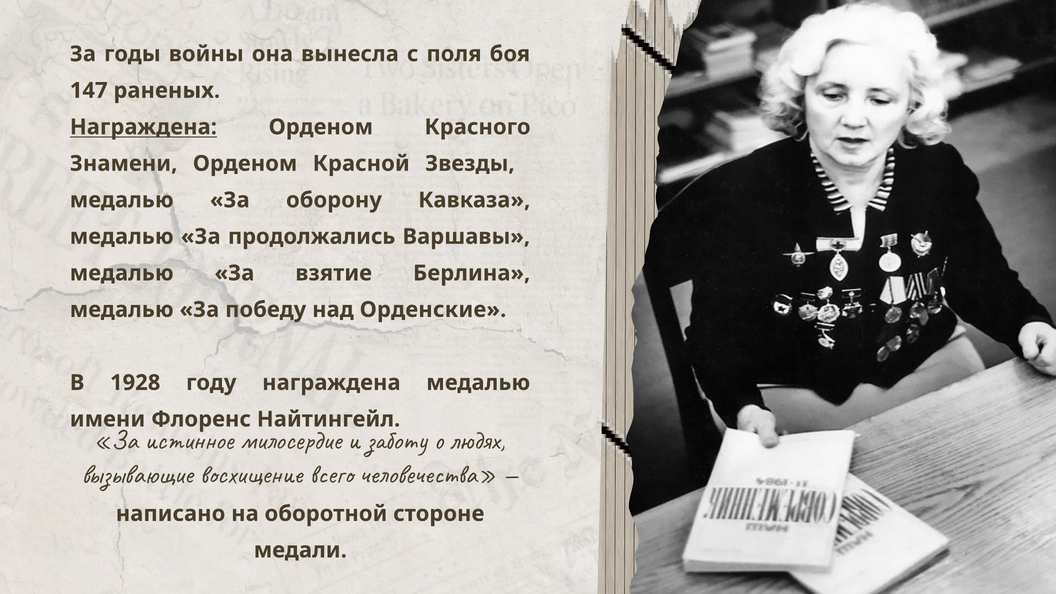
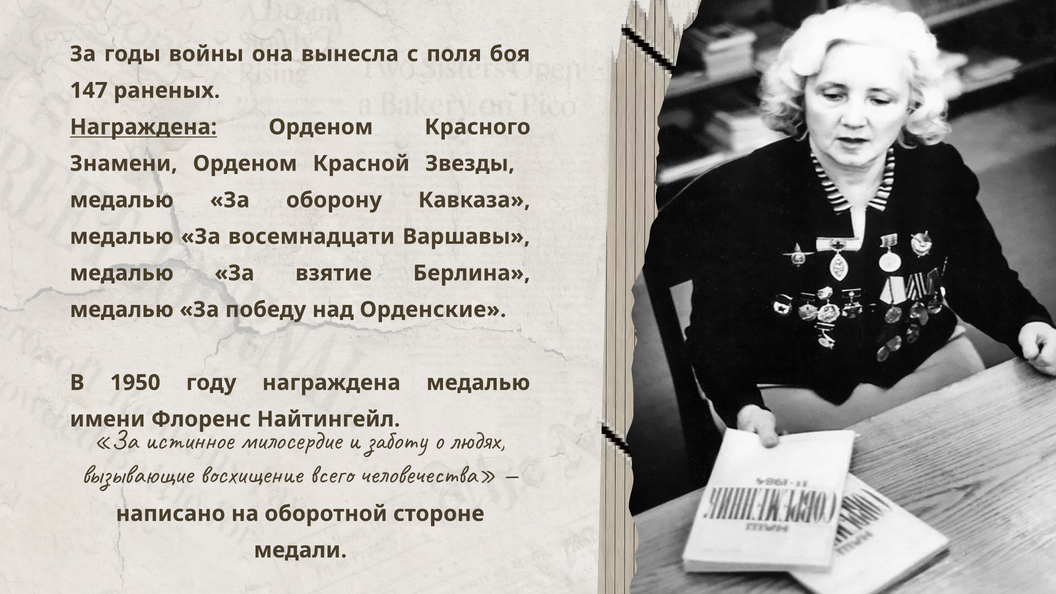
продолжались: продолжались -> восемнадцати (311, 237)
1928: 1928 -> 1950 (135, 383)
